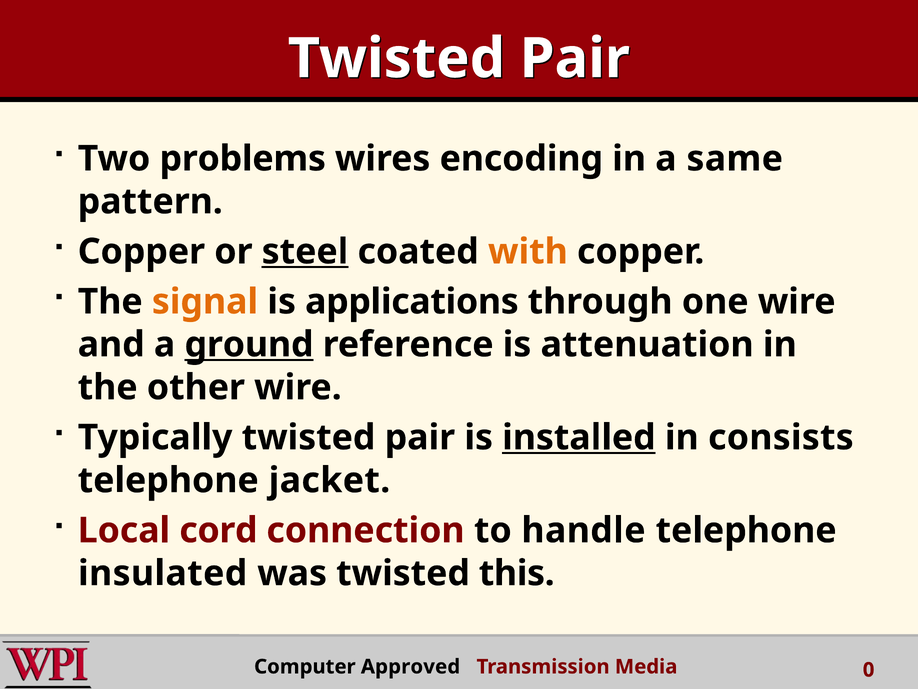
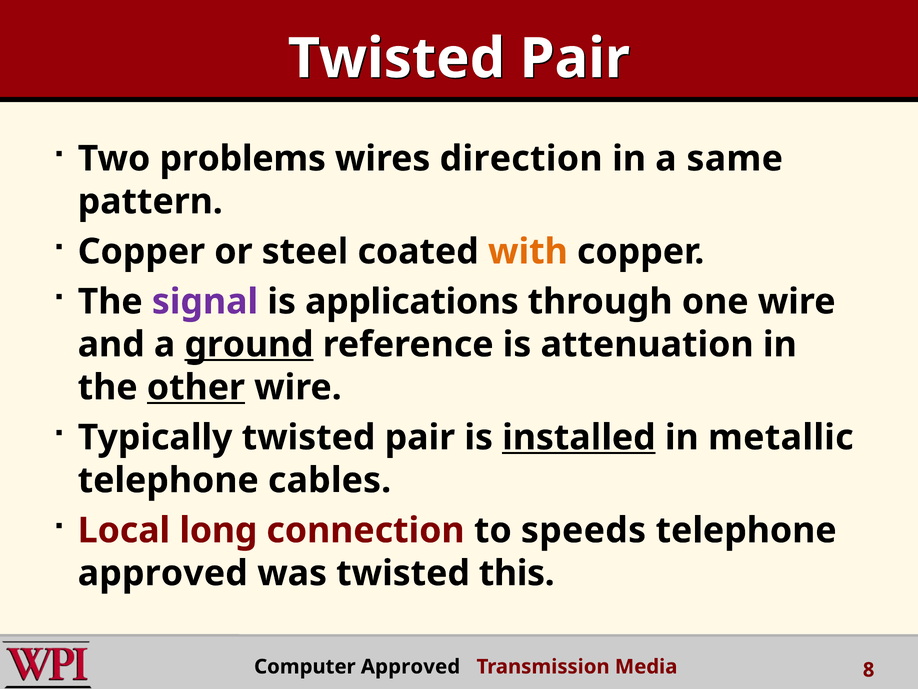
encoding: encoding -> direction (521, 159)
steel underline: present -> none (305, 251)
signal colour: orange -> purple (205, 301)
other underline: none -> present (196, 387)
consists: consists -> metallic (781, 437)
jacket: jacket -> cables (330, 480)
cord: cord -> long (218, 530)
handle: handle -> speeds (583, 530)
insulated: insulated -> approved (163, 573)
0: 0 -> 8 (869, 669)
